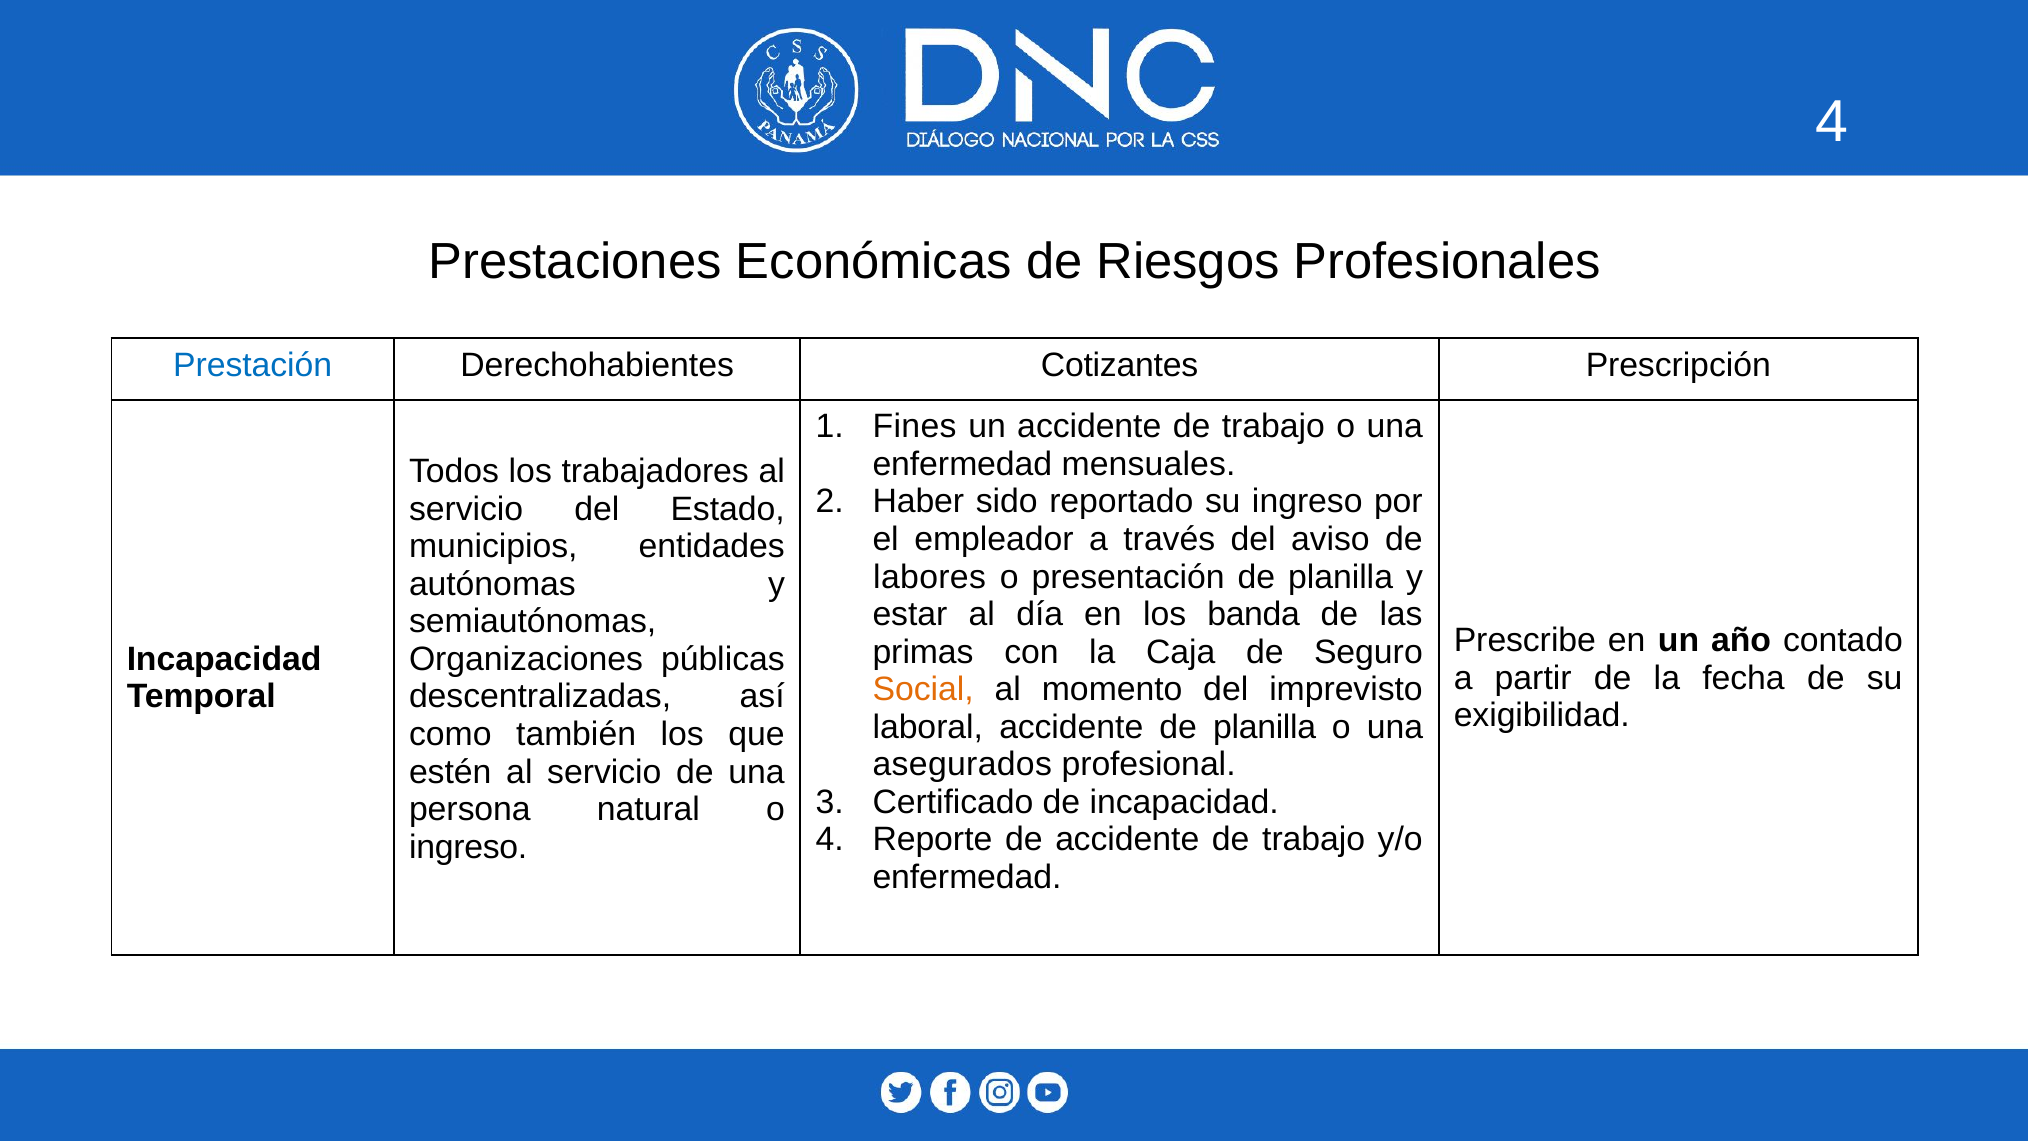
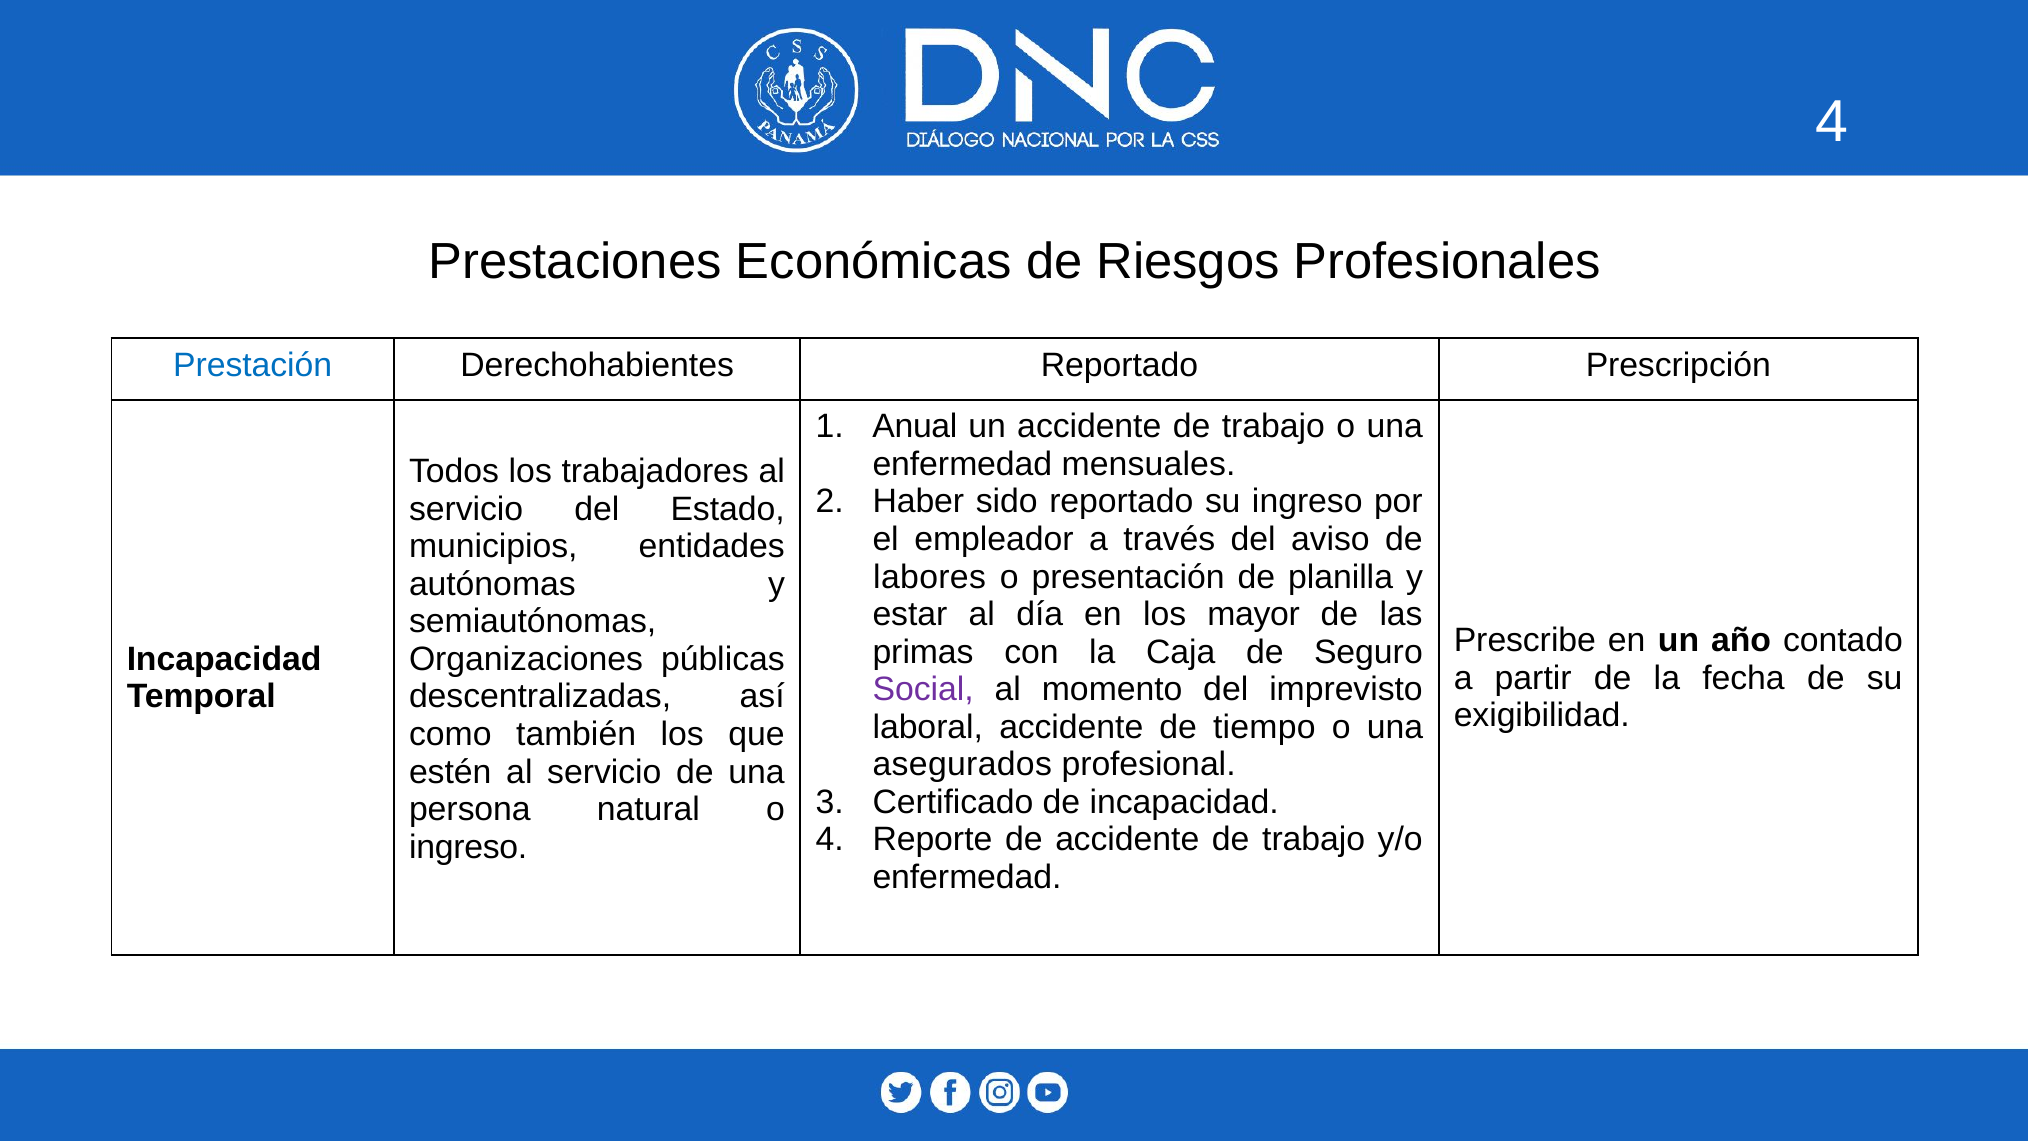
Derechohabientes Cotizantes: Cotizantes -> Reportado (1119, 365)
Fines: Fines -> Anual (915, 427)
banda: banda -> mayor (1254, 614)
Social colour: orange -> purple (923, 689)
accidente de planilla: planilla -> tiempo (1264, 727)
